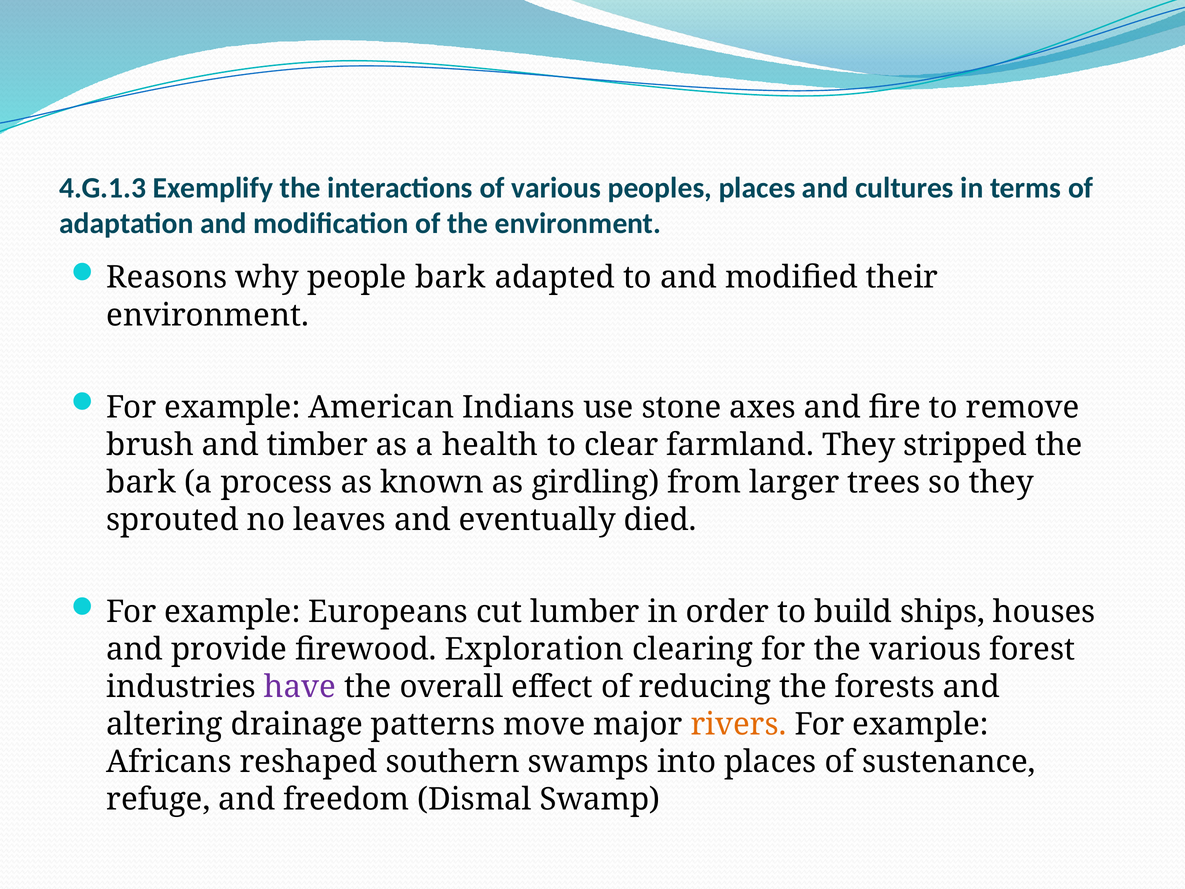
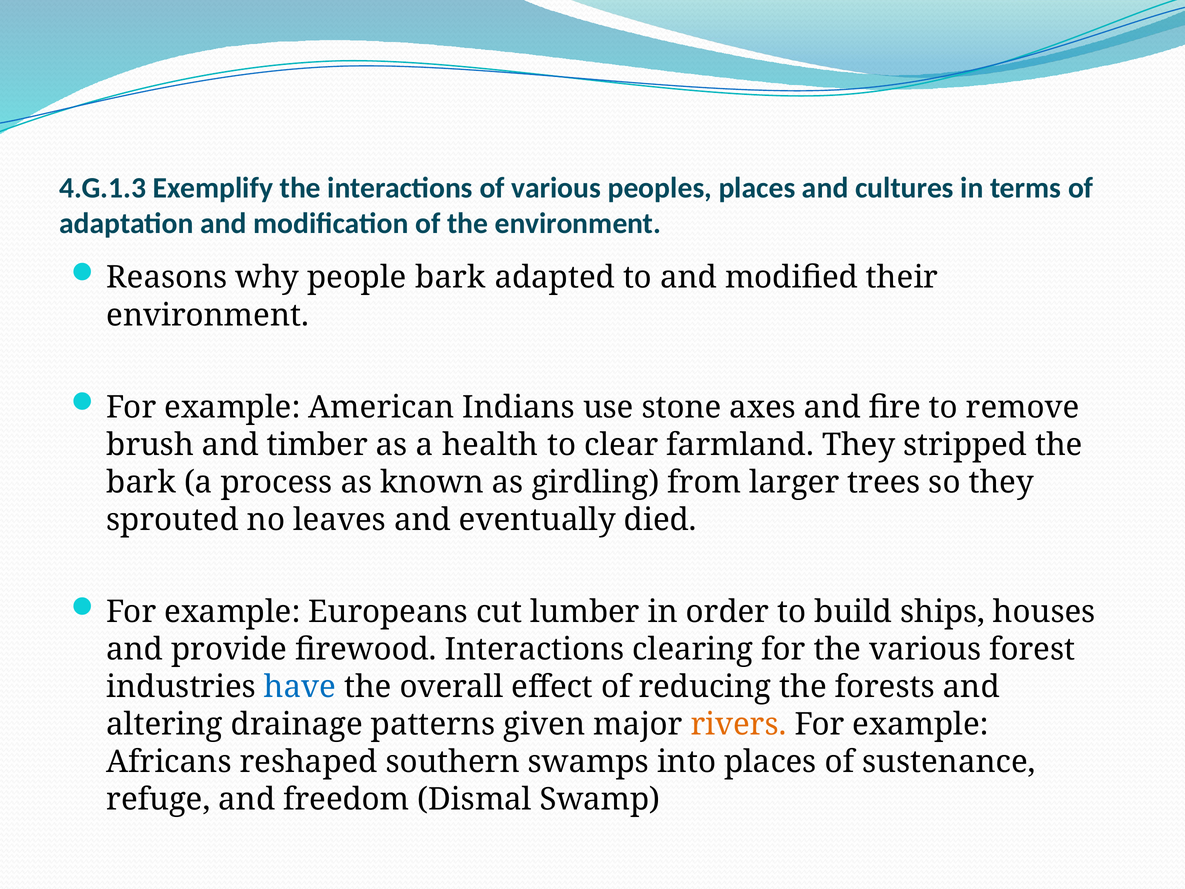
firewood Exploration: Exploration -> Interactions (535, 649)
have colour: purple -> blue (300, 687)
move: move -> given (544, 724)
